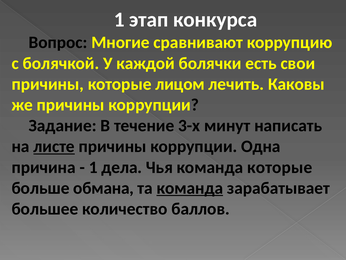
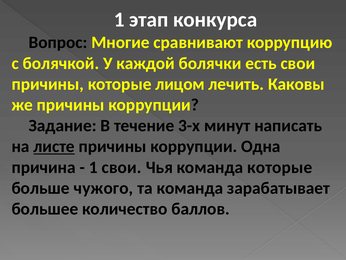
1 дела: дела -> свои (122, 167)
обмана: обмана -> чужого (103, 188)
команда underline: present -> none (190, 188)
